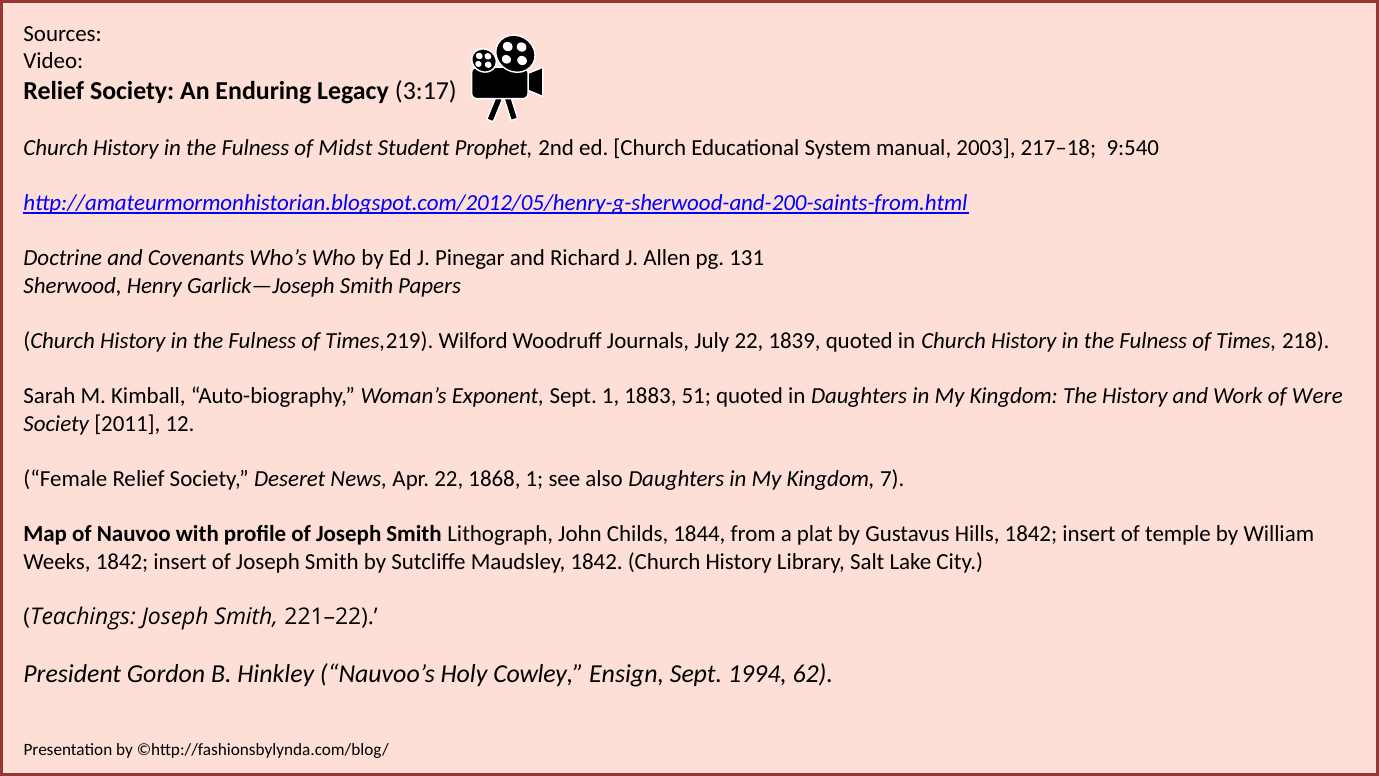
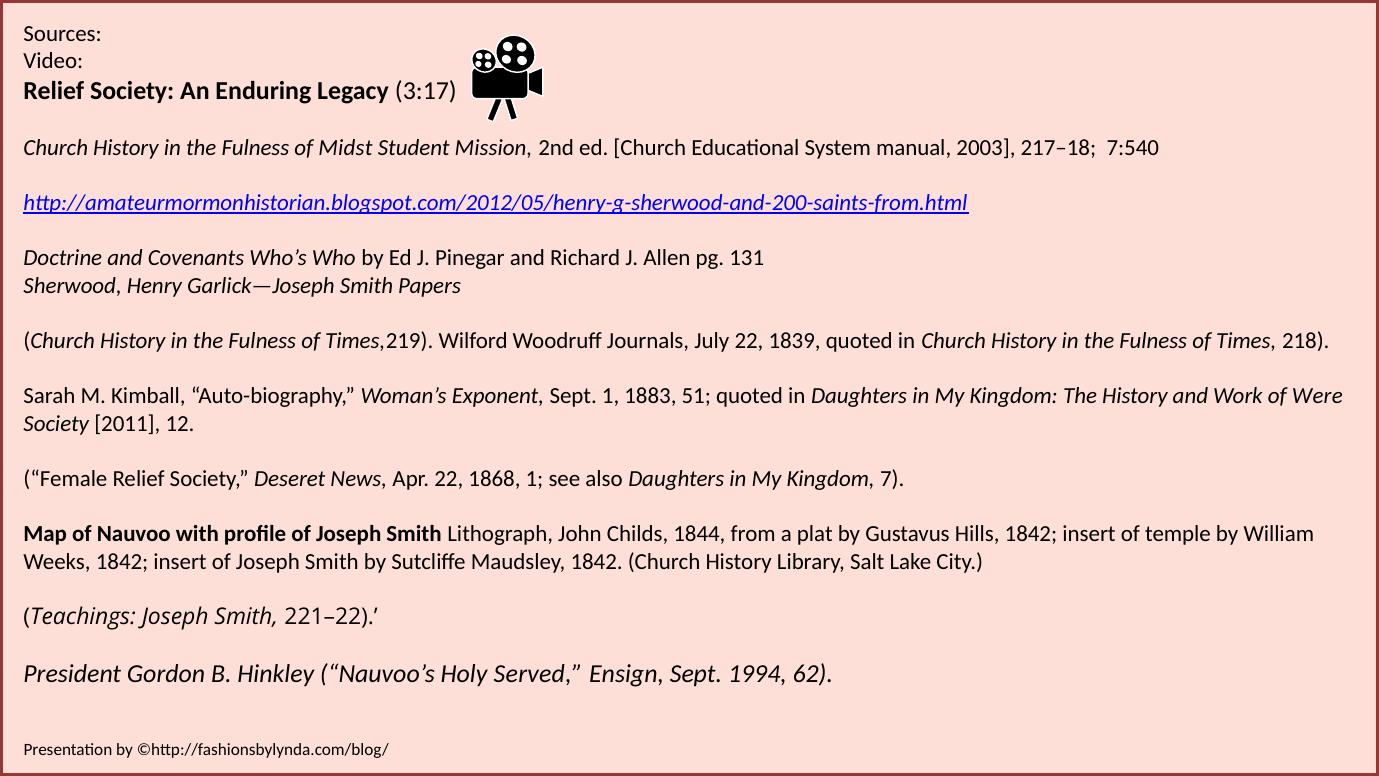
Prophet: Prophet -> Mission (493, 147)
9:540: 9:540 -> 7:540 (1133, 147)
Cowley: Cowley -> Served (538, 674)
